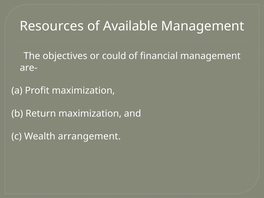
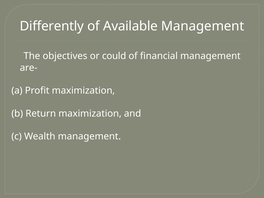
Resources: Resources -> Differently (52, 26)
Wealth arrangement: arrangement -> management (89, 136)
